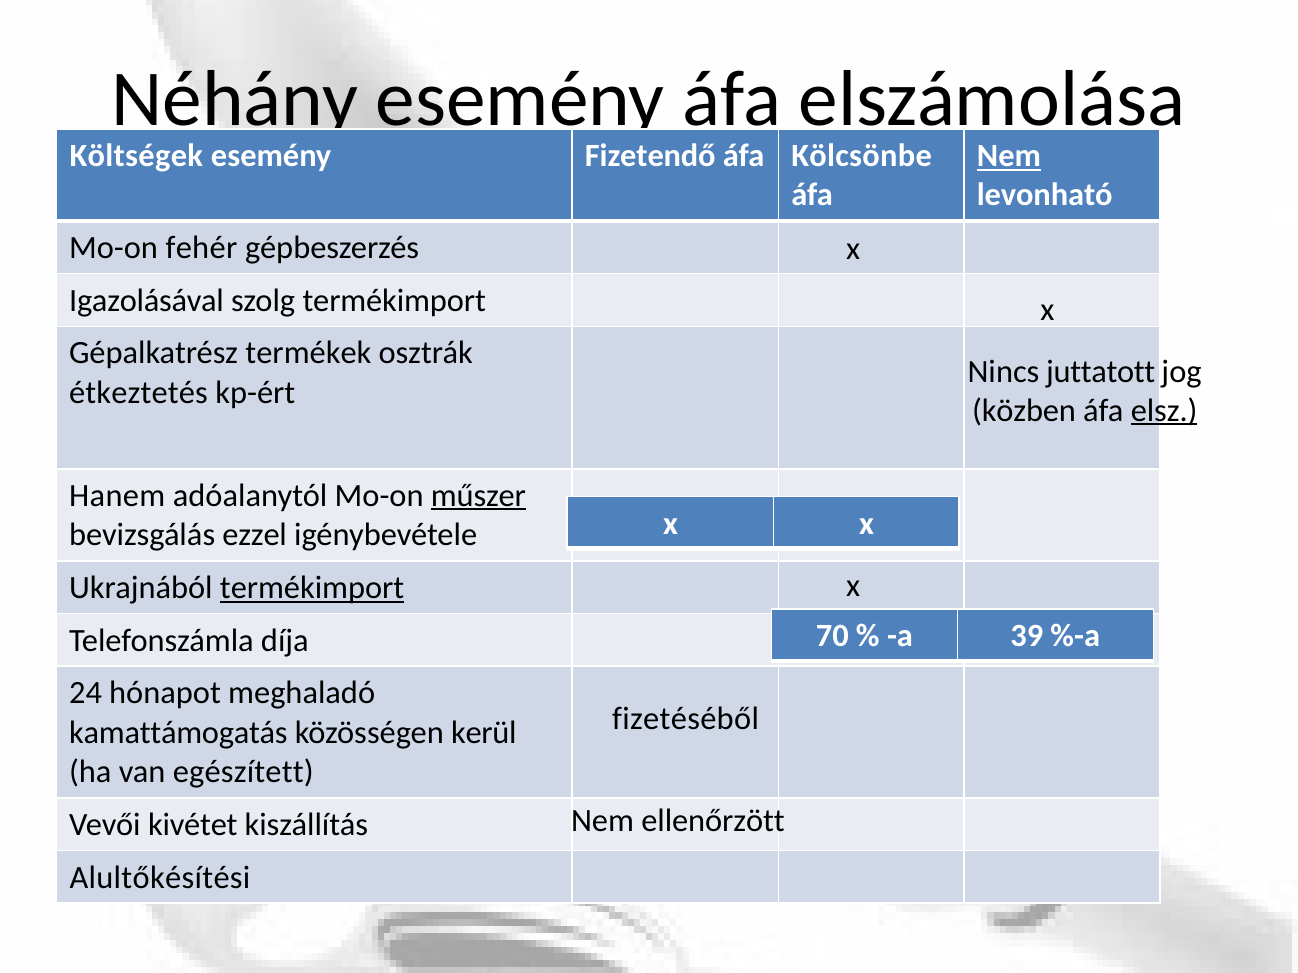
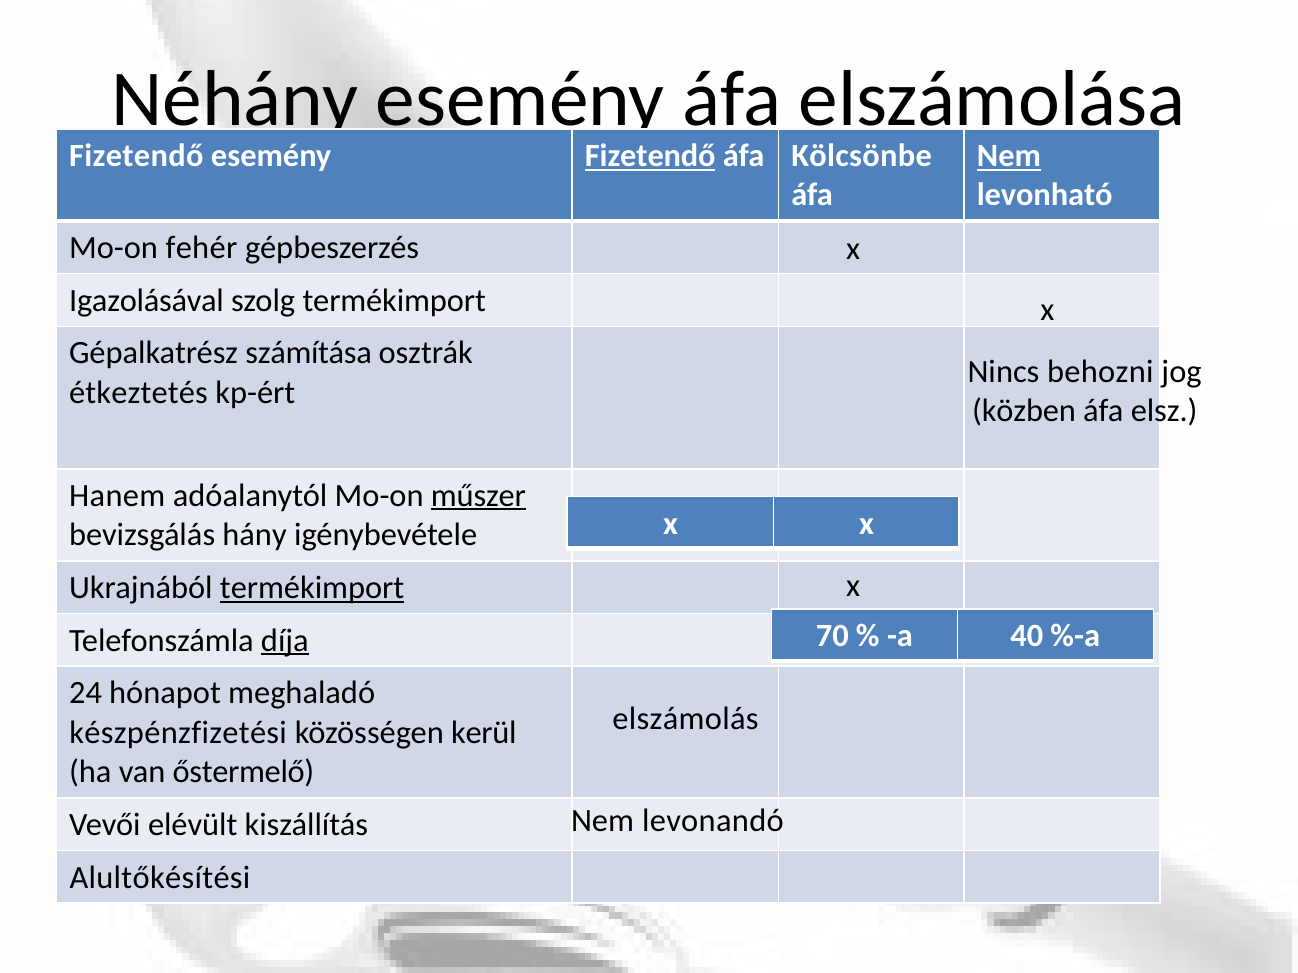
Költségek: Költségek -> Fizetendő (136, 156)
Fizetendő underline: none -> present (650, 156)
termékek: termékek -> számítása (309, 353)
juttatott: juttatott -> behozni (1100, 372)
elsz underline: present -> none (1164, 411)
ezzel: ezzel -> hány (255, 535)
39: 39 -> 40 (1027, 636)
díja underline: none -> present (285, 641)
fizetéséből: fizetéséből -> elszámolás (686, 719)
kamattámogatás: kamattámogatás -> készpénzfizetési (178, 733)
egészített: egészített -> őstermelő (243, 772)
ellenőrzött: ellenőrzött -> levonandó (713, 821)
kivétet: kivétet -> elévült (193, 825)
